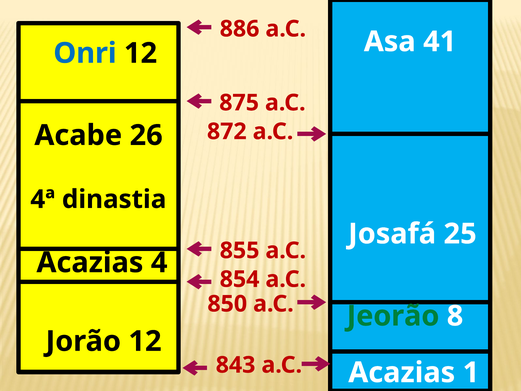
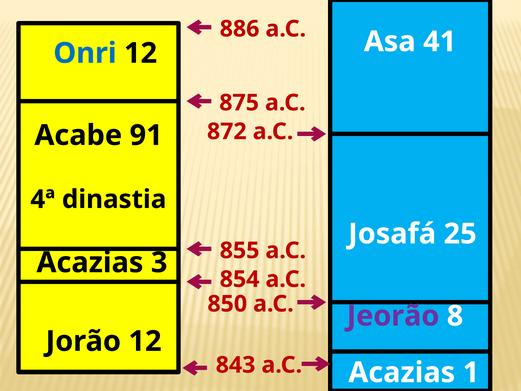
26: 26 -> 91 (146, 135)
4: 4 -> 3 (159, 262)
Jeorão colour: green -> purple (393, 316)
